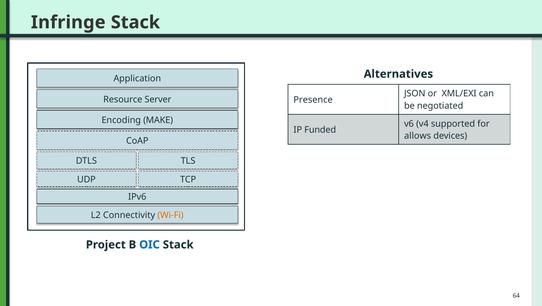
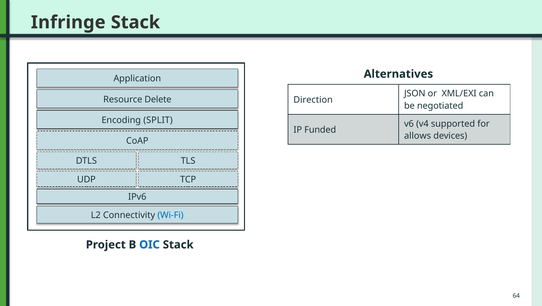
Server: Server -> Delete (158, 99)
Presence: Presence -> Direction (313, 100)
MAKE: MAKE -> SPLIT (158, 120)
Wi-Fi colour: orange -> blue (171, 215)
